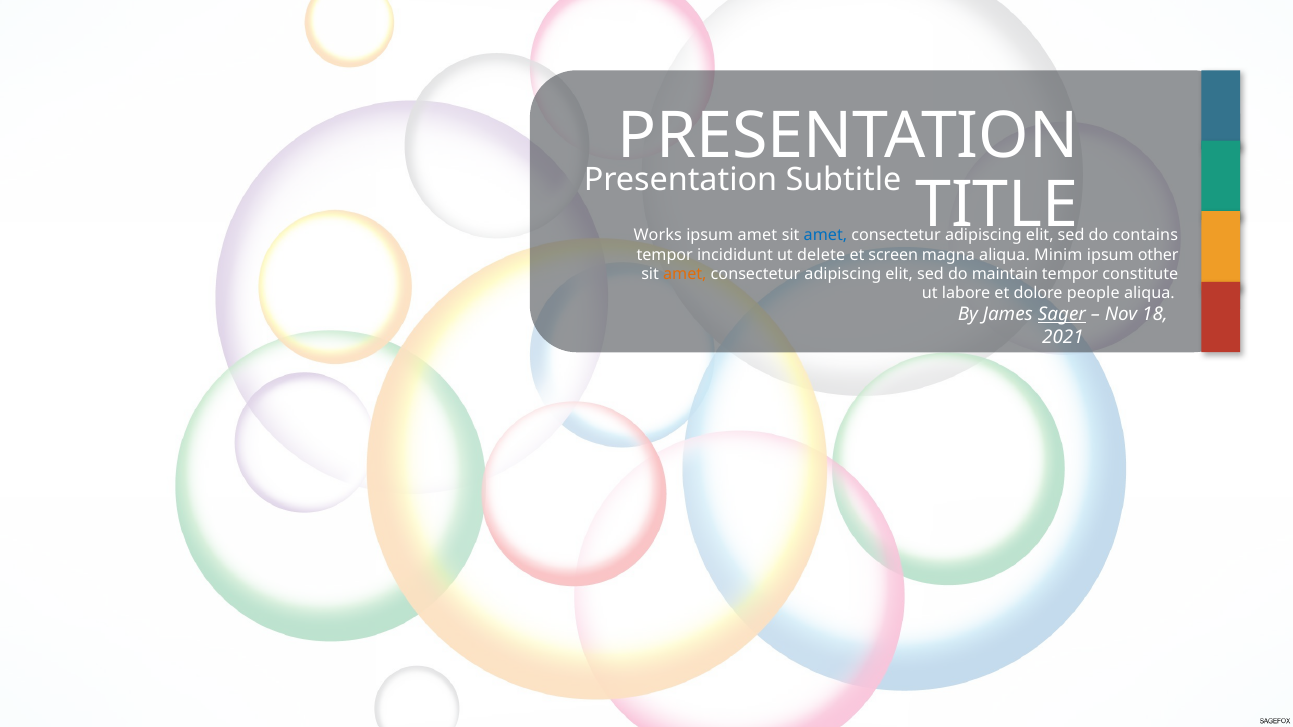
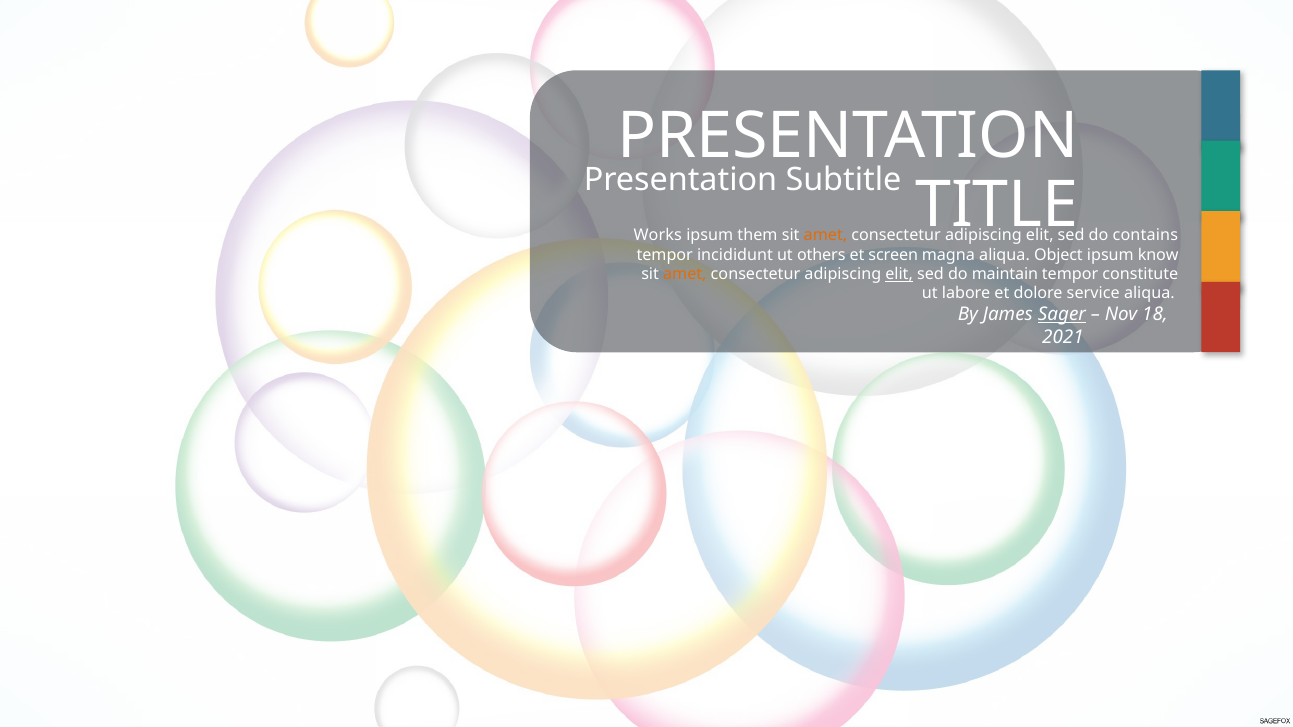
ipsum amet: amet -> them (757, 236)
amet colour: blue -> orange (825, 236)
delete: delete -> others (821, 255)
Minim: Minim -> Object (1058, 255)
other: other -> know (1158, 255)
elit underline: none -> present (899, 274)
people: people -> service (1093, 294)
